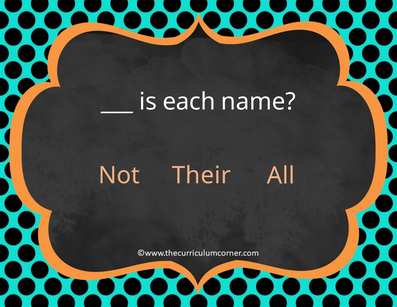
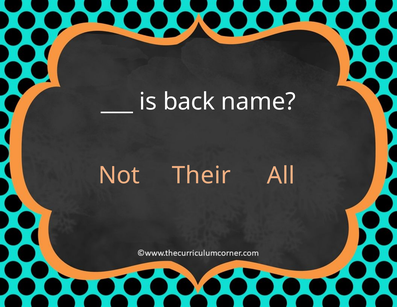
each: each -> back (189, 102)
